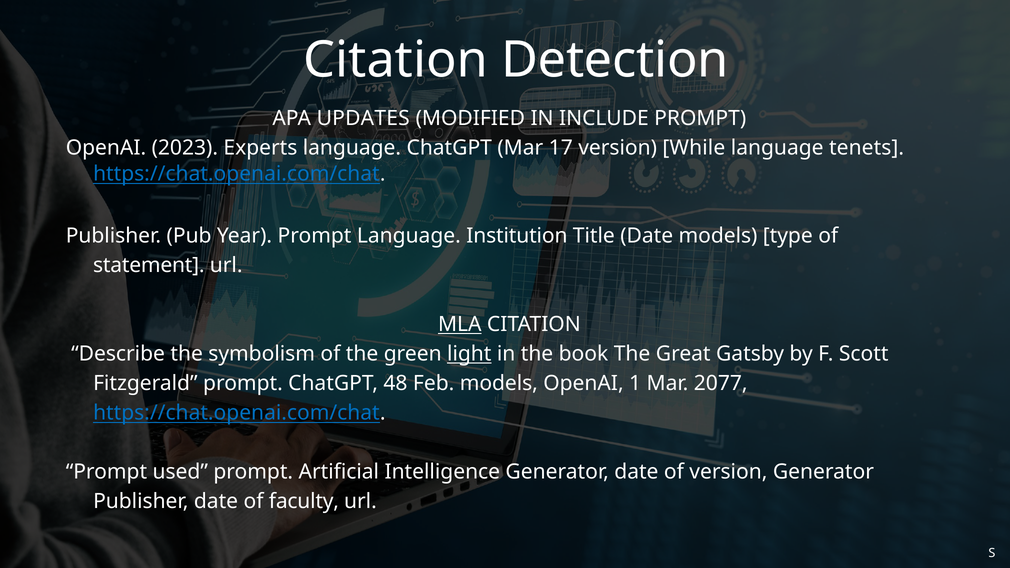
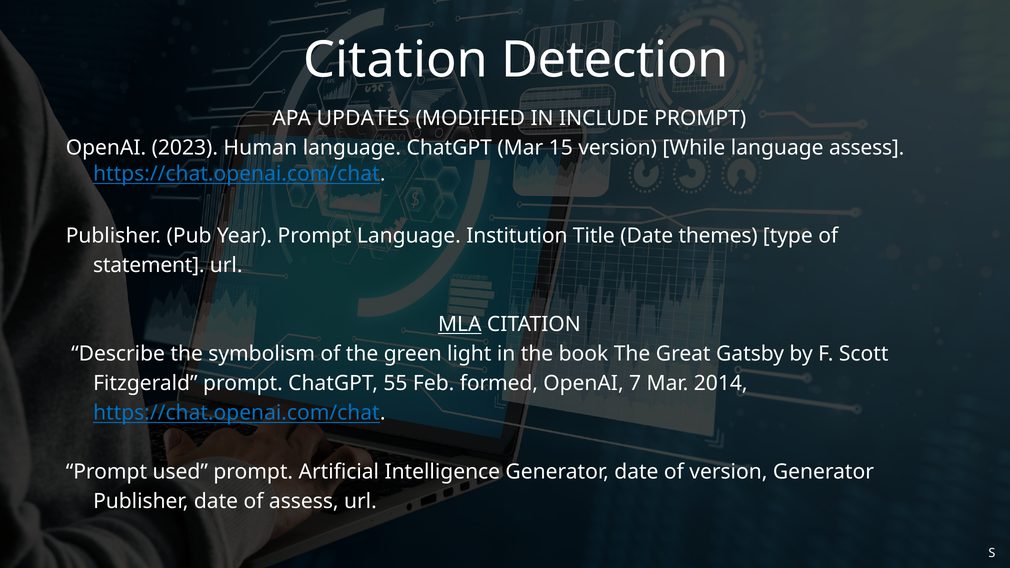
Experts: Experts -> Human (260, 148)
17: 17 -> 15 (561, 148)
language tenets: tenets -> assess (867, 148)
Date models: models -> themes (718, 236)
light underline: present -> none (469, 354)
48: 48 -> 55 (395, 383)
Feb models: models -> formed (499, 383)
1: 1 -> 7 (635, 383)
2077: 2077 -> 2014 (721, 383)
of faculty: faculty -> assess (304, 501)
